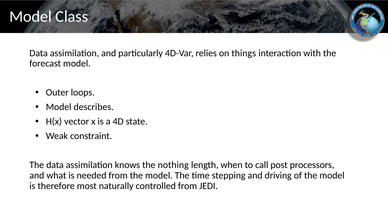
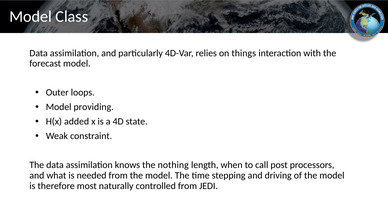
describes: describes -> providing (94, 107)
vector: vector -> added (77, 122)
